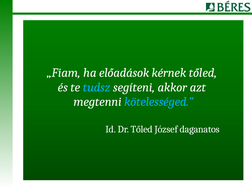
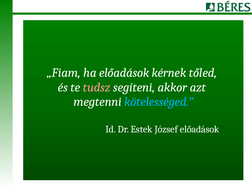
tudsz colour: light blue -> pink (97, 87)
Dr Tőled: Tőled -> Estek (142, 129)
József daganatos: daganatos -> előadások (200, 129)
